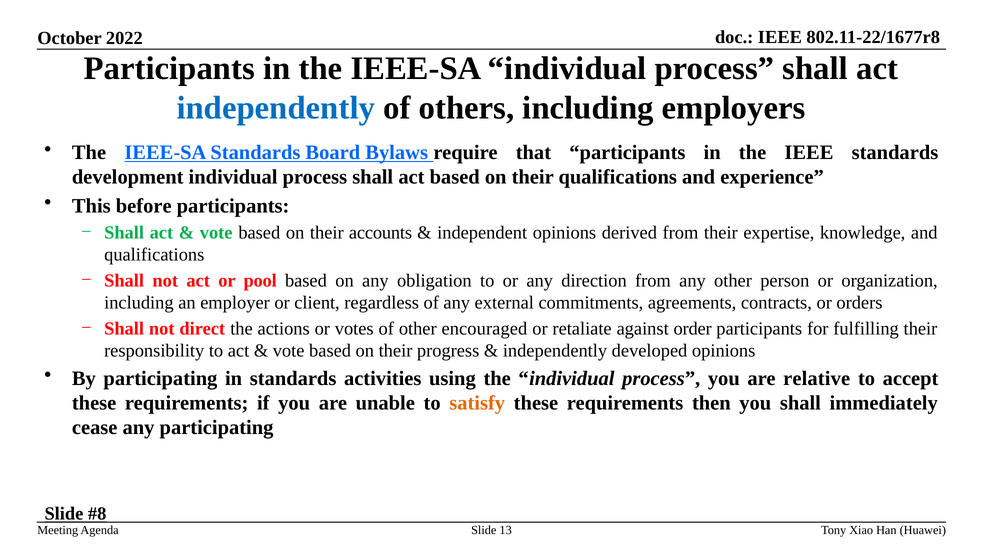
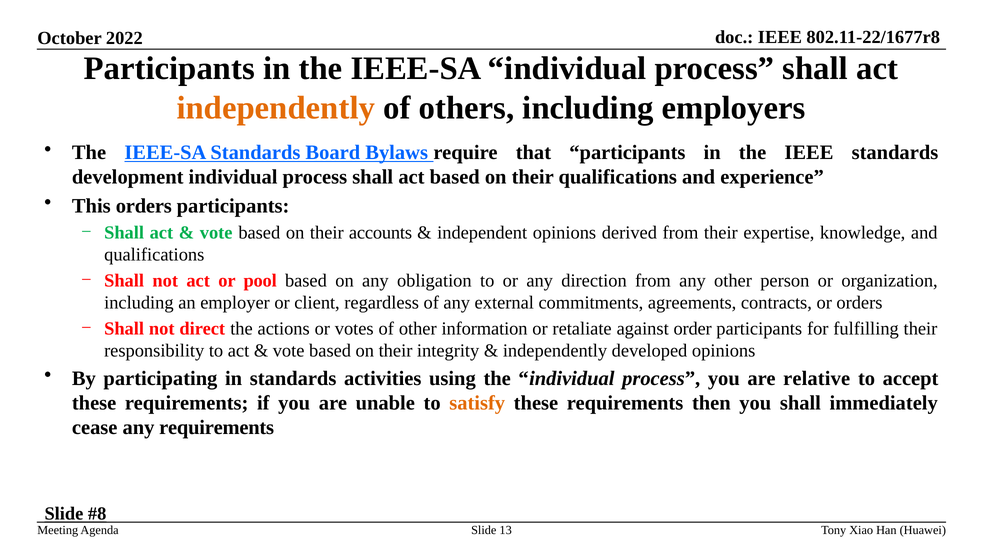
independently colour: blue -> orange (276, 108)
This before: before -> orders (144, 206)
encouraged: encouraged -> information (485, 329)
progress: progress -> integrity (448, 351)
any participating: participating -> requirements (217, 427)
